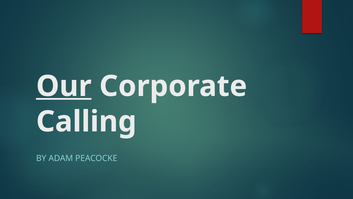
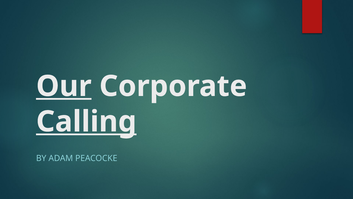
Calling underline: none -> present (86, 121)
